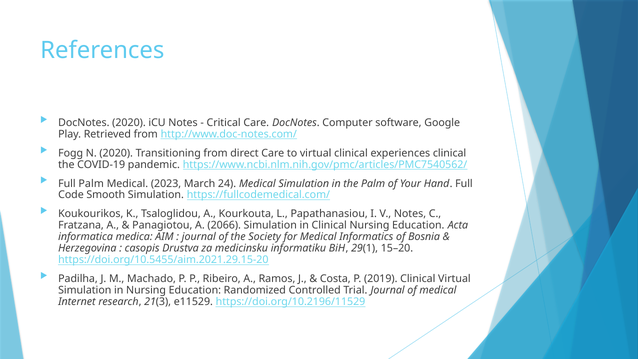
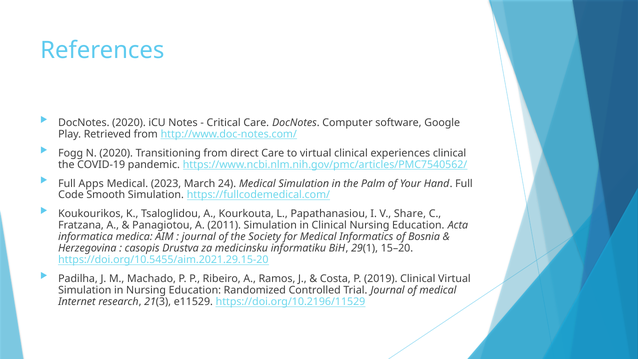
Full Palm: Palm -> Apps (91, 183)
V Notes: Notes -> Share (410, 214)
2066: 2066 -> 2011 (224, 225)
